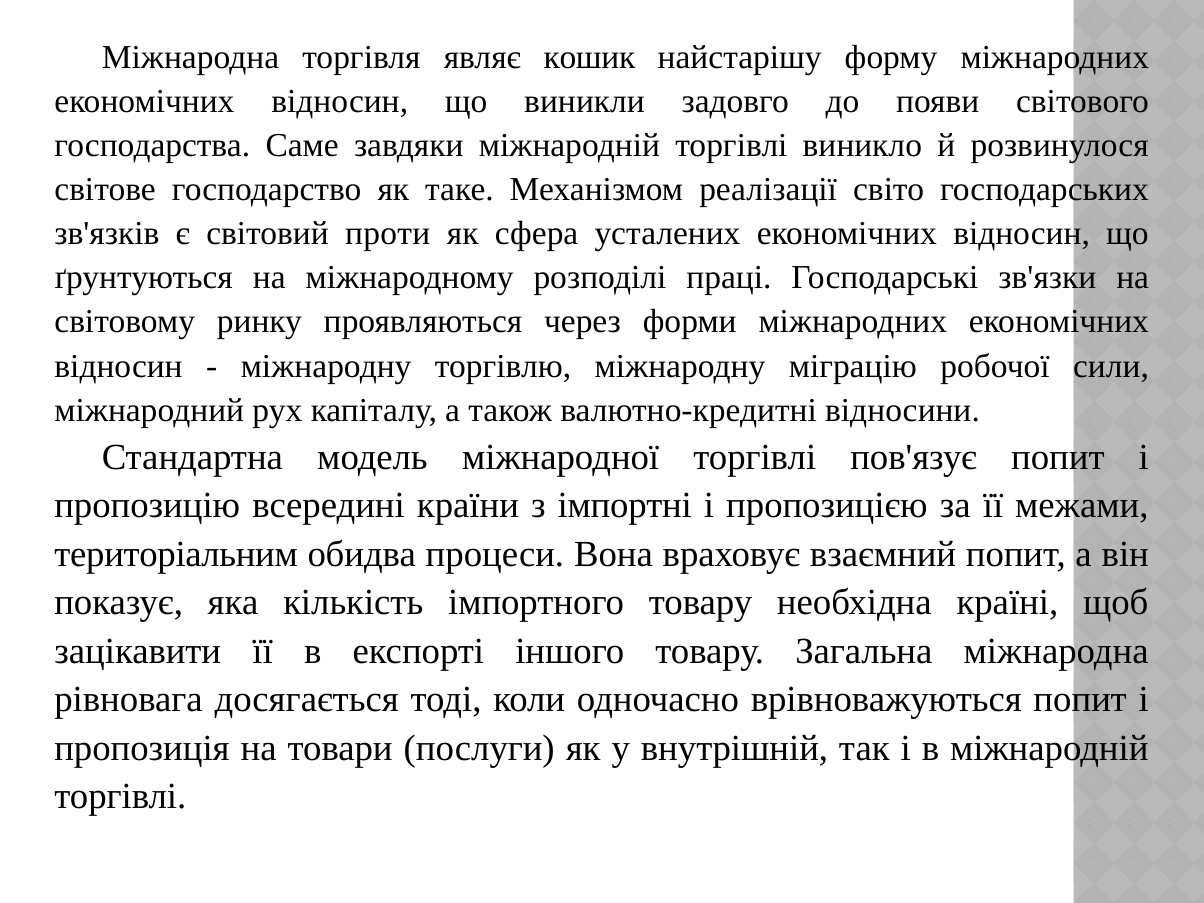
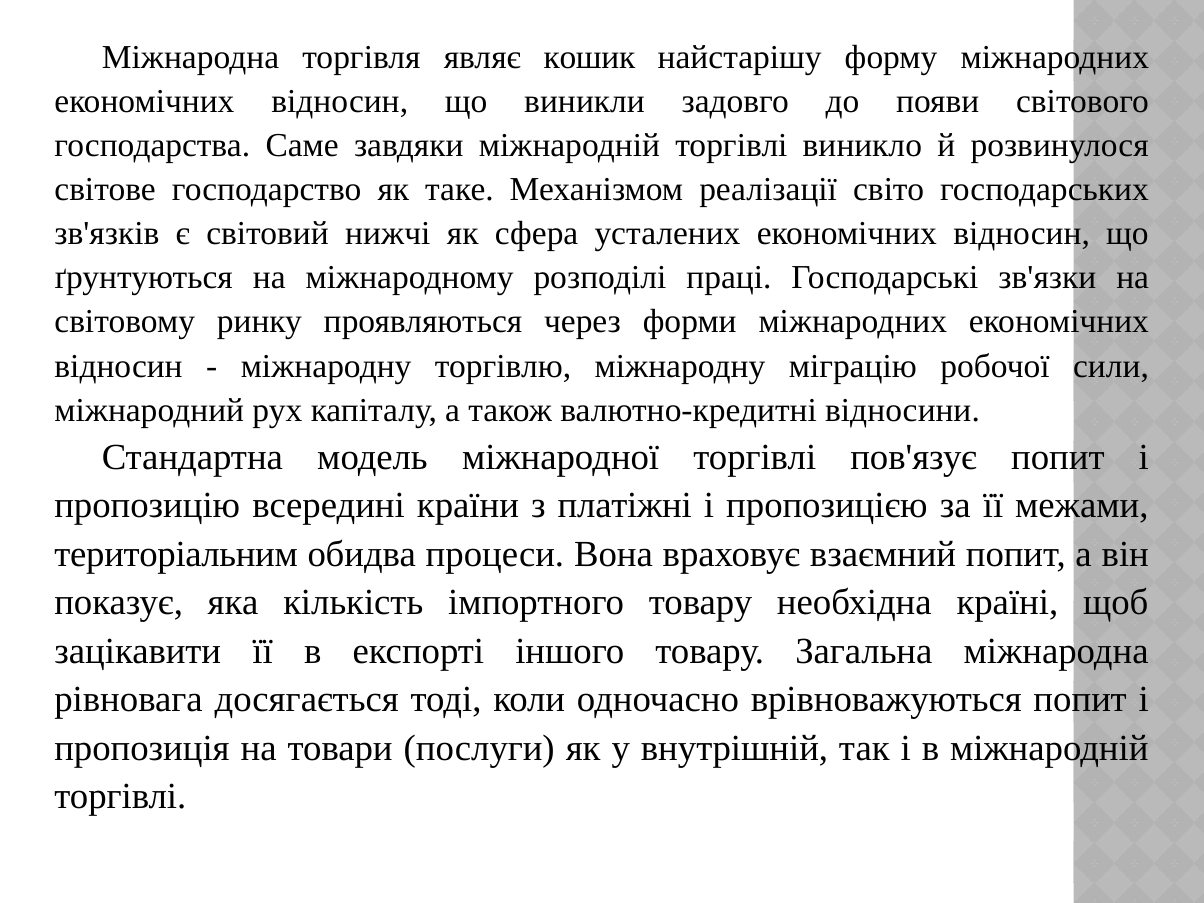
проти: проти -> нижчі (388, 234)
імпортні: імпортні -> платіжні (625, 506)
